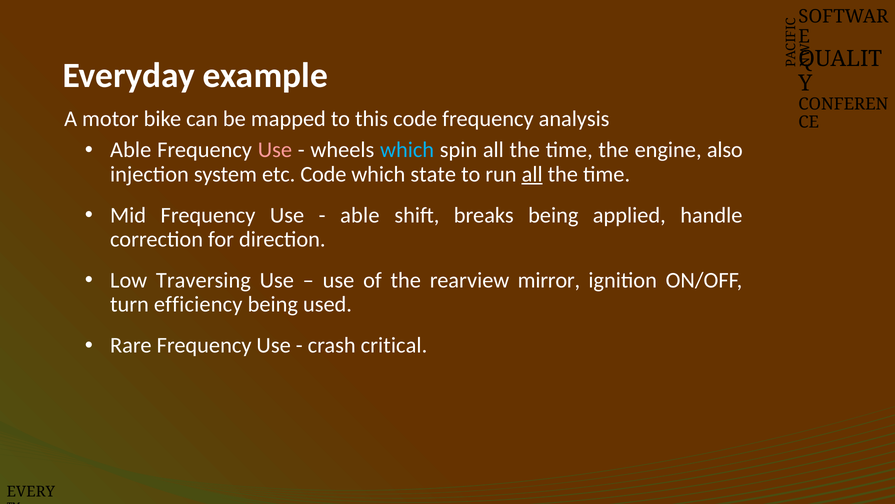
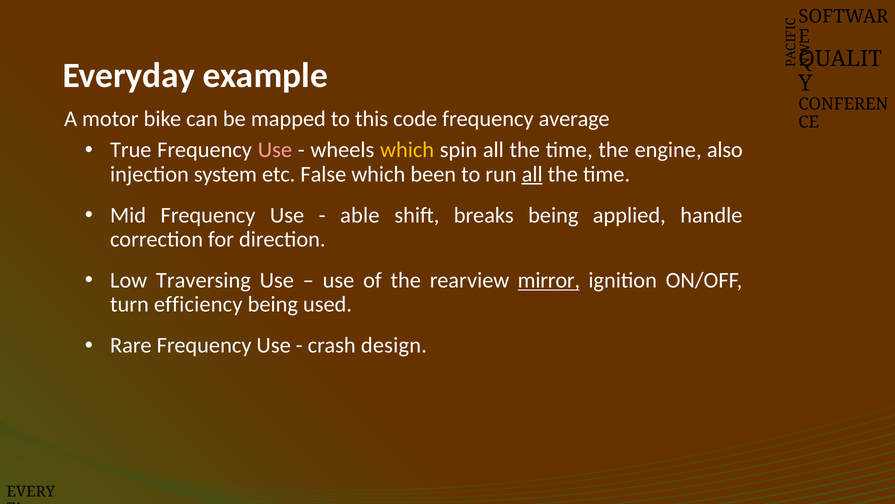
analysis: analysis -> average (574, 118)
Able: Able -> True (131, 150)
which colour: light blue -> yellow (407, 150)
etc Code: Code -> False (323, 174)
state: state -> been (433, 174)
mirror underline: none -> present (549, 280)
critical: critical -> design (394, 345)
